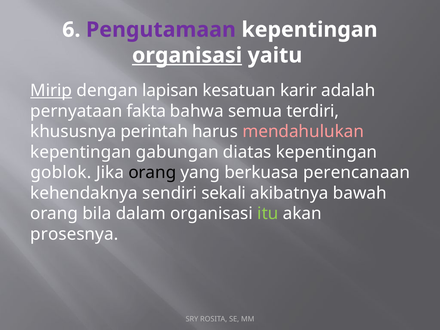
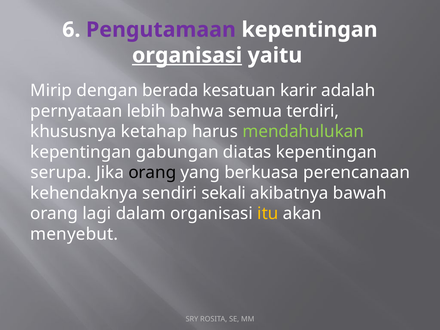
Mirip underline: present -> none (51, 91)
lapisan: lapisan -> berada (170, 91)
fakta: fakta -> lebih (146, 111)
perintah: perintah -> ketahap (154, 132)
mendahulukan colour: pink -> light green (303, 132)
goblok: goblok -> serupa (61, 173)
bila: bila -> lagi (97, 214)
itu colour: light green -> yellow (268, 214)
prosesnya: prosesnya -> menyebut (74, 234)
